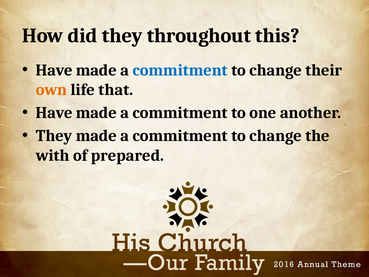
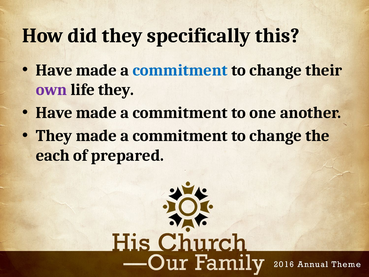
throughout: throughout -> specifically (199, 36)
own colour: orange -> purple (52, 90)
life that: that -> they (116, 90)
with: with -> each (53, 155)
